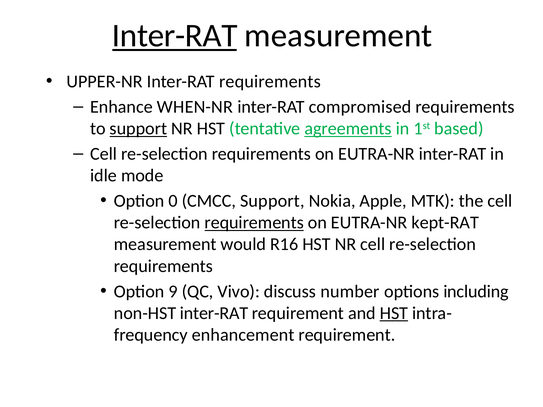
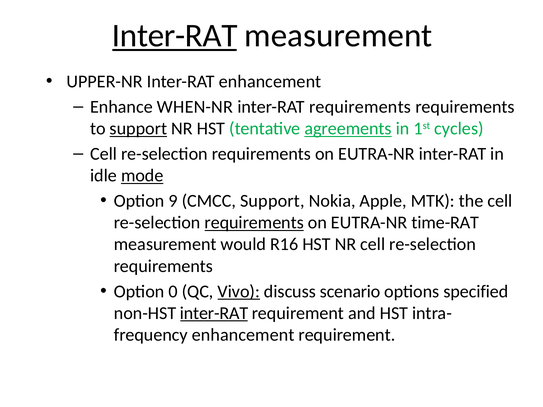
Inter-RAT requirements: requirements -> enhancement (270, 82)
inter-RAT compromised: compromised -> requirements (360, 107)
based: based -> cycles (459, 129)
mode underline: none -> present (142, 176)
0: 0 -> 9 (173, 201)
kept-RAT: kept-RAT -> time-RAT (445, 223)
9: 9 -> 0 (173, 292)
Vivo underline: none -> present (239, 292)
number: number -> scenario (350, 292)
including: including -> specified (476, 292)
inter-RAT underline: none -> present (214, 313)
HST underline: present -> none (394, 313)
